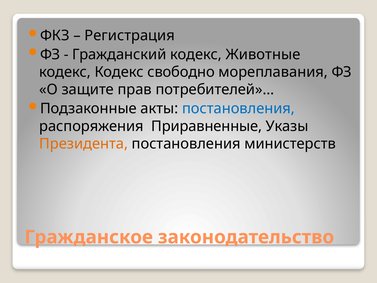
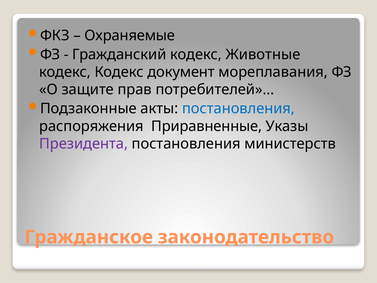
Регистрация: Регистрация -> Охраняемые (130, 35)
свободно: свободно -> документ (181, 72)
Президента colour: orange -> purple (84, 144)
